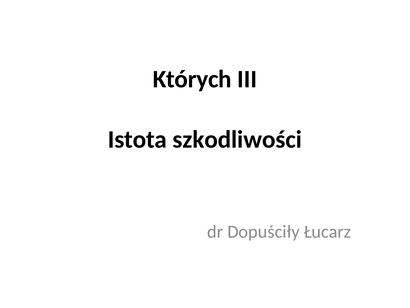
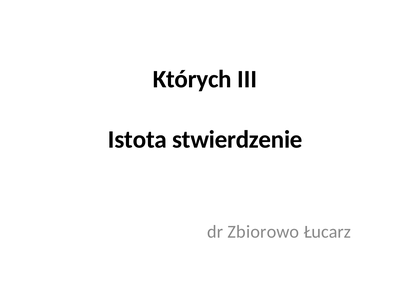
szkodliwości: szkodliwości -> stwierdzenie (237, 139)
Dopuściły: Dopuściły -> Zbiorowo (263, 231)
